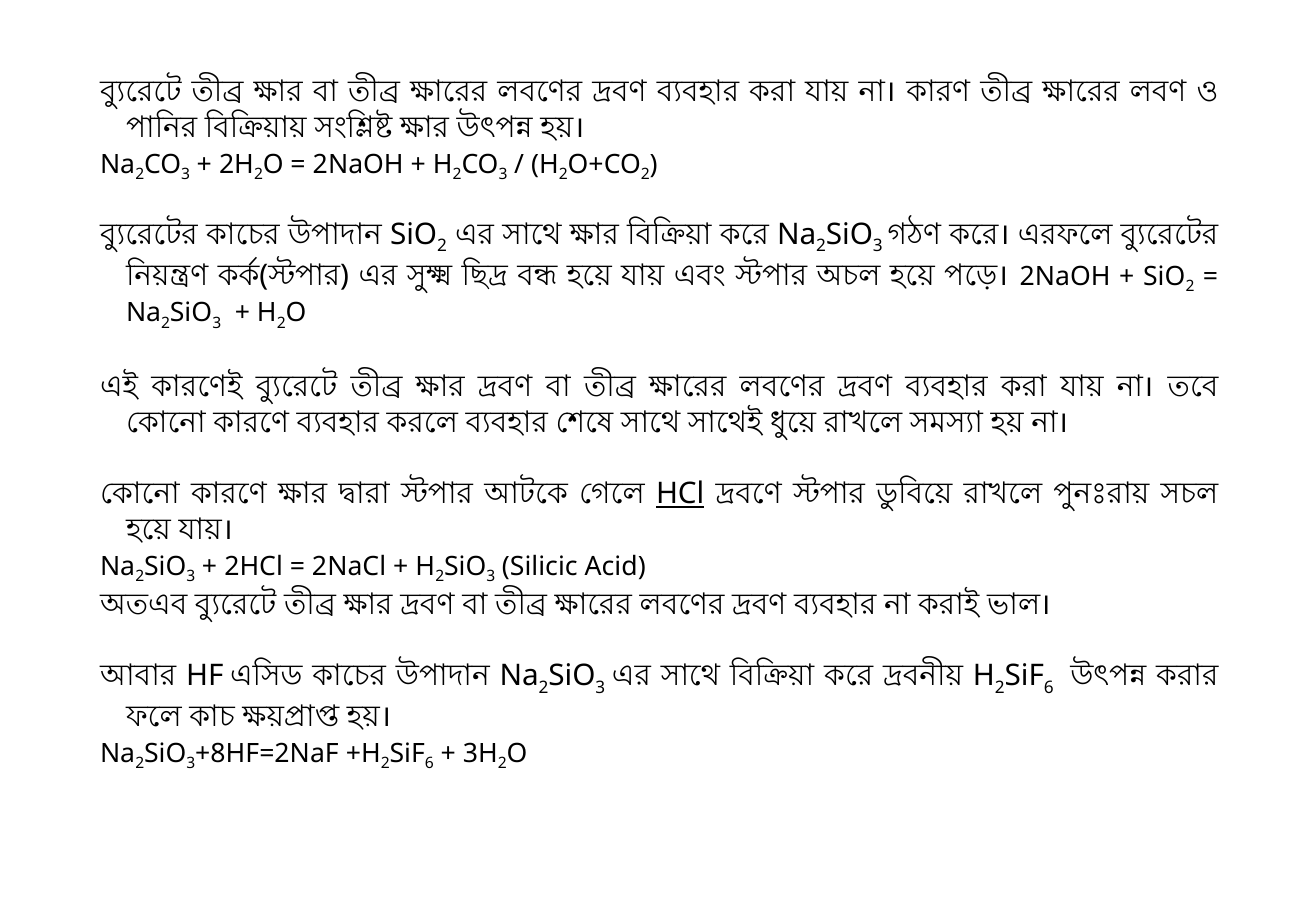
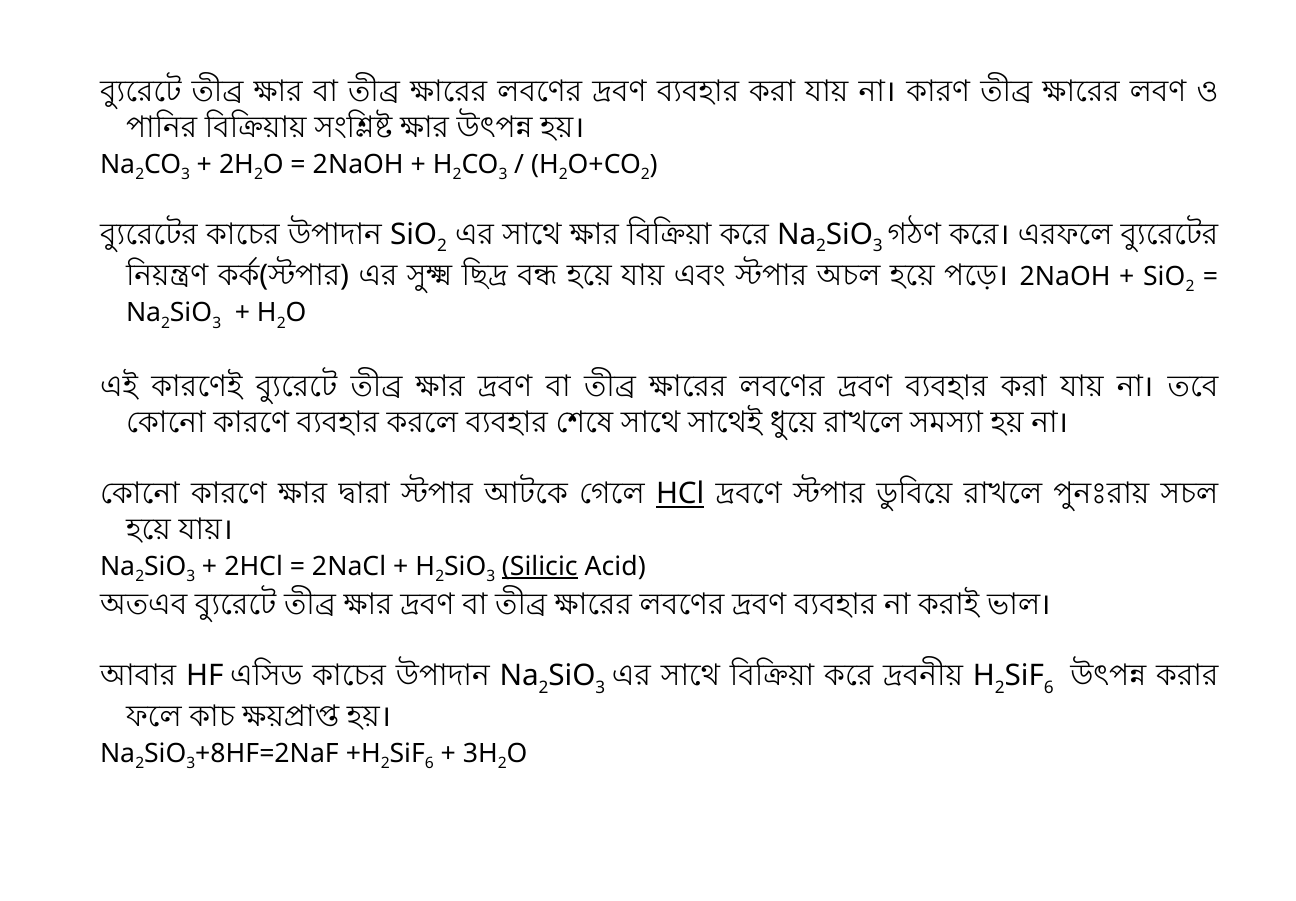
Silicic underline: none -> present (540, 567)
